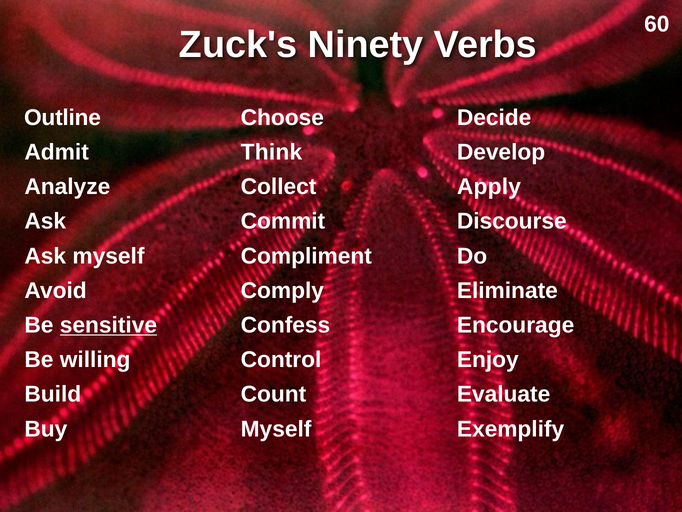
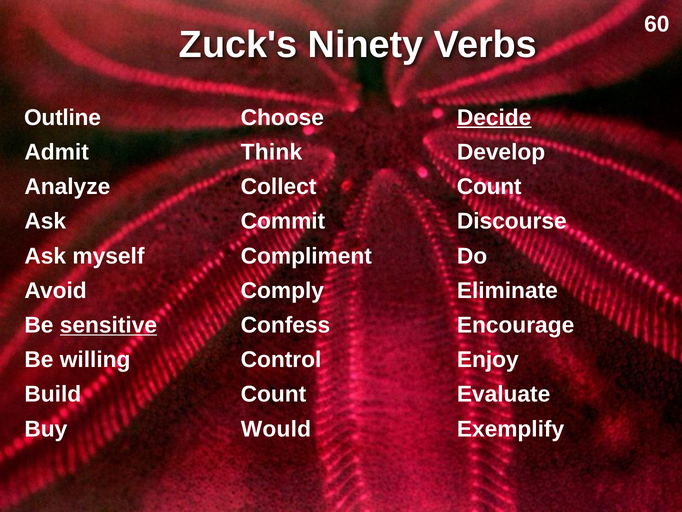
Decide underline: none -> present (494, 117)
Collect Apply: Apply -> Count (489, 187)
Buy Myself: Myself -> Would (276, 429)
